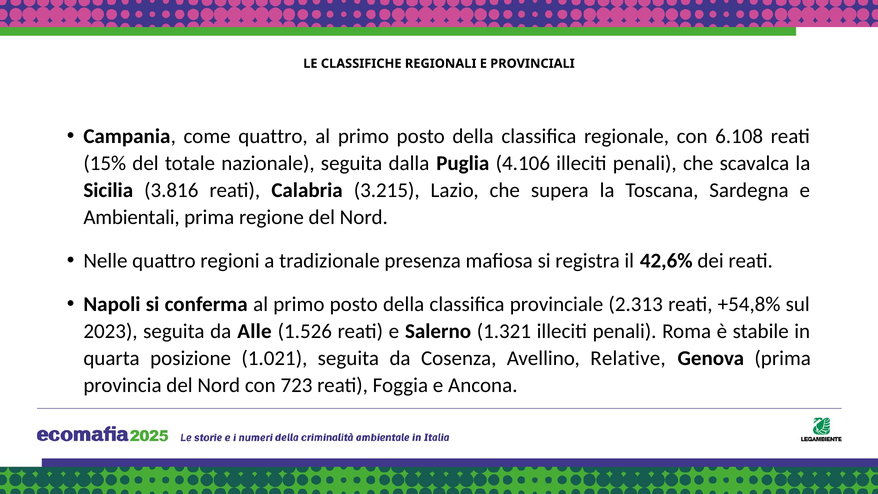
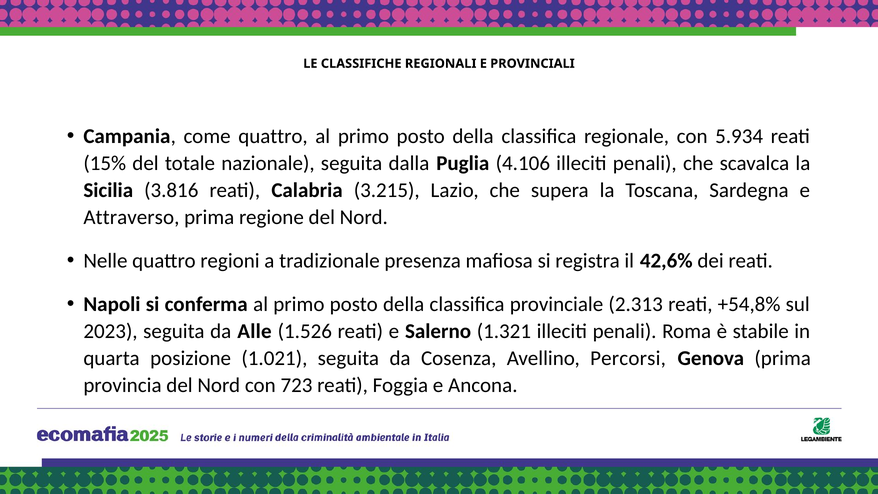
6.108: 6.108 -> 5.934 (739, 136)
Ambientali: Ambientali -> Attraverso (131, 217)
Relative: Relative -> Percorsi (628, 358)
